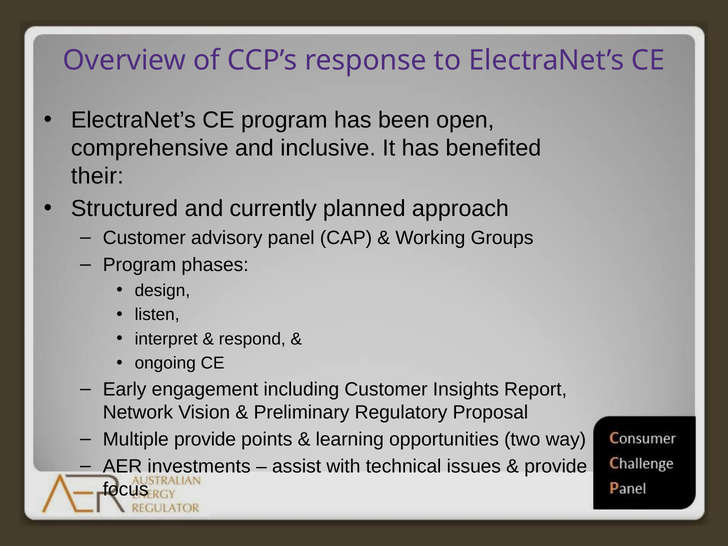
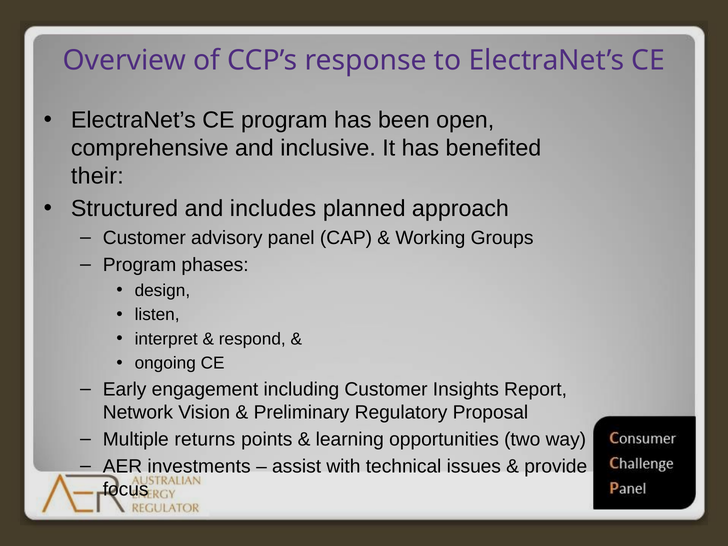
currently: currently -> includes (273, 209)
Multiple provide: provide -> returns (205, 439)
